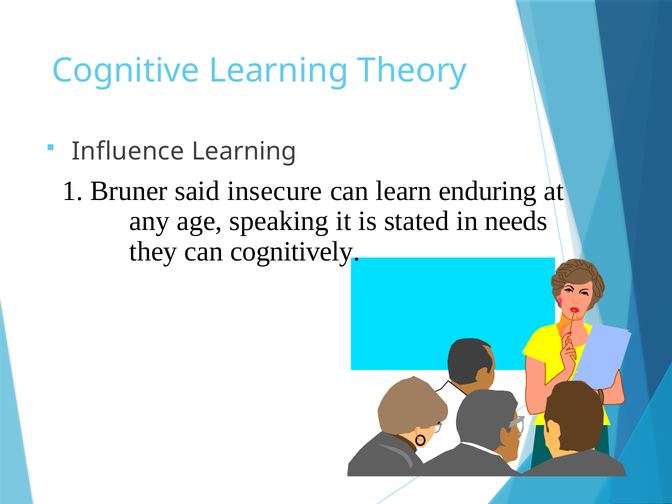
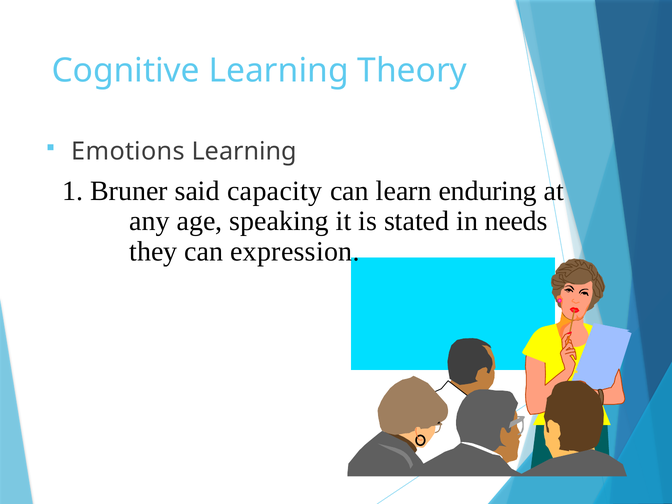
Influence: Influence -> Emotions (128, 151)
insecure: insecure -> capacity (275, 191)
cognitively: cognitively -> expression (295, 251)
